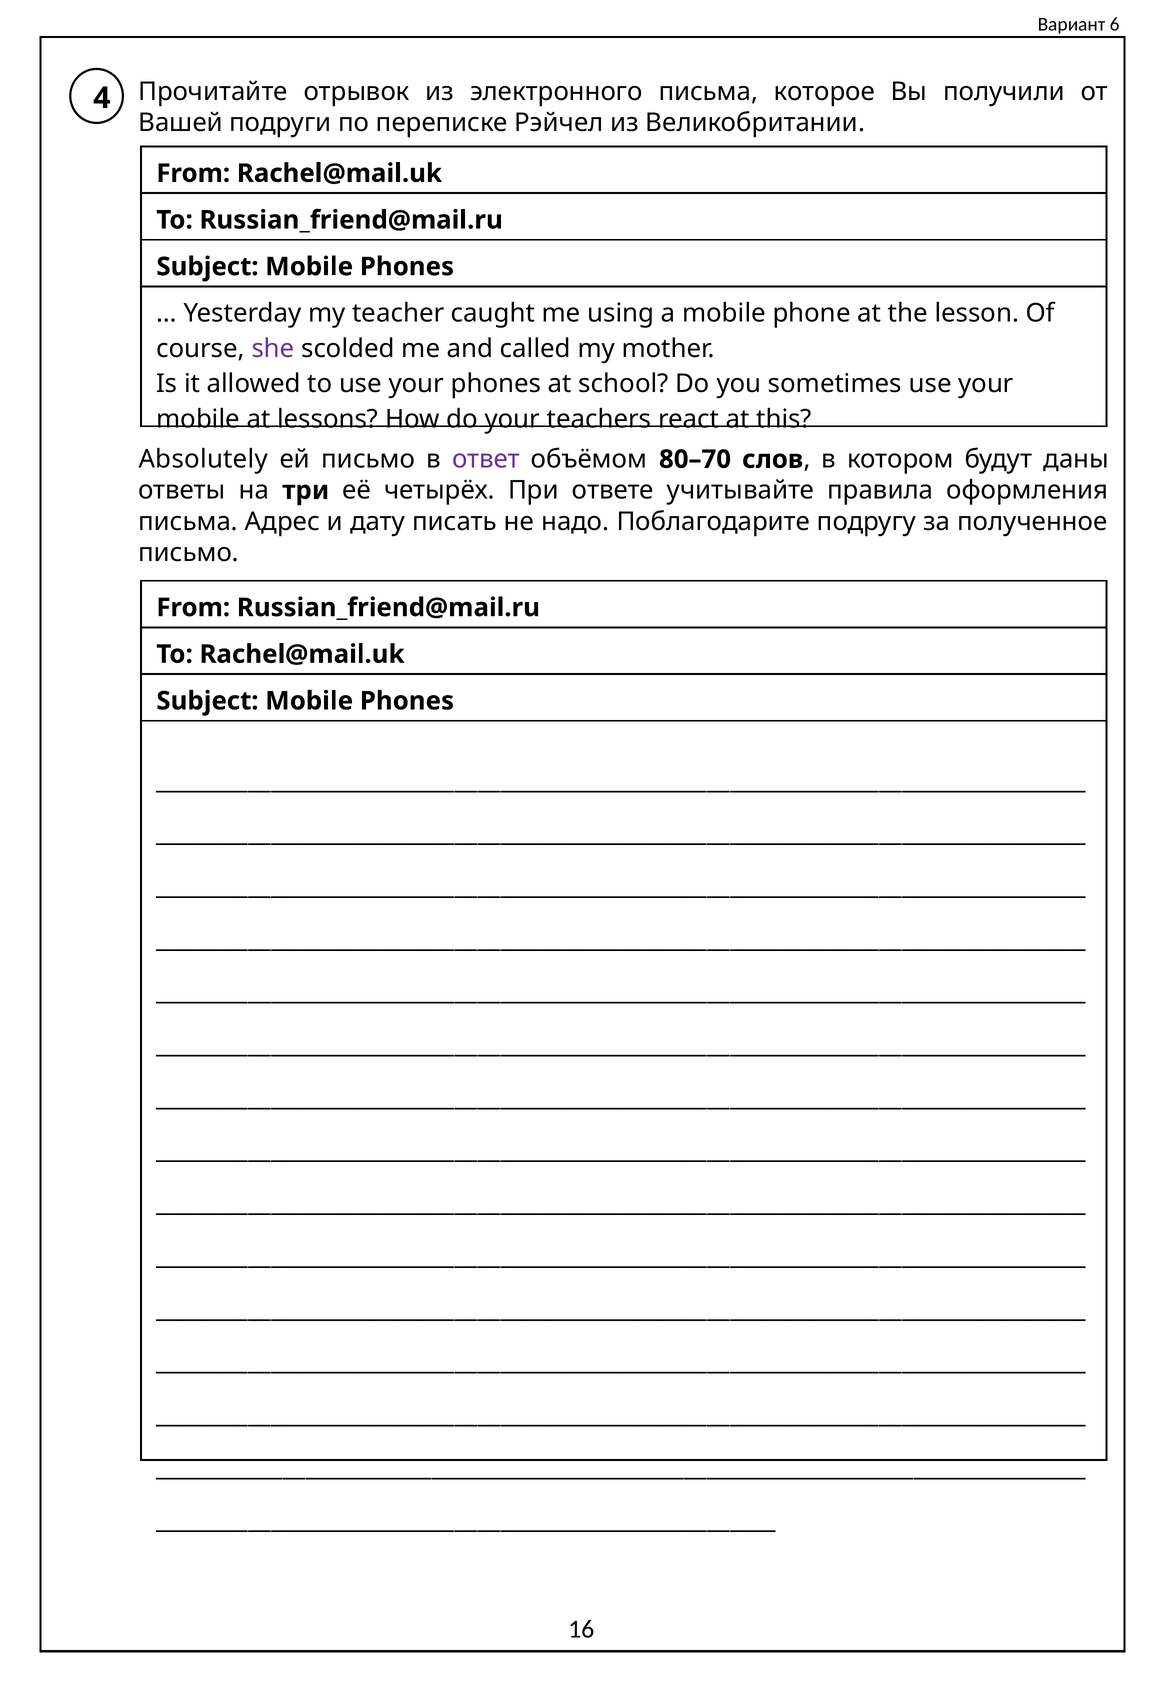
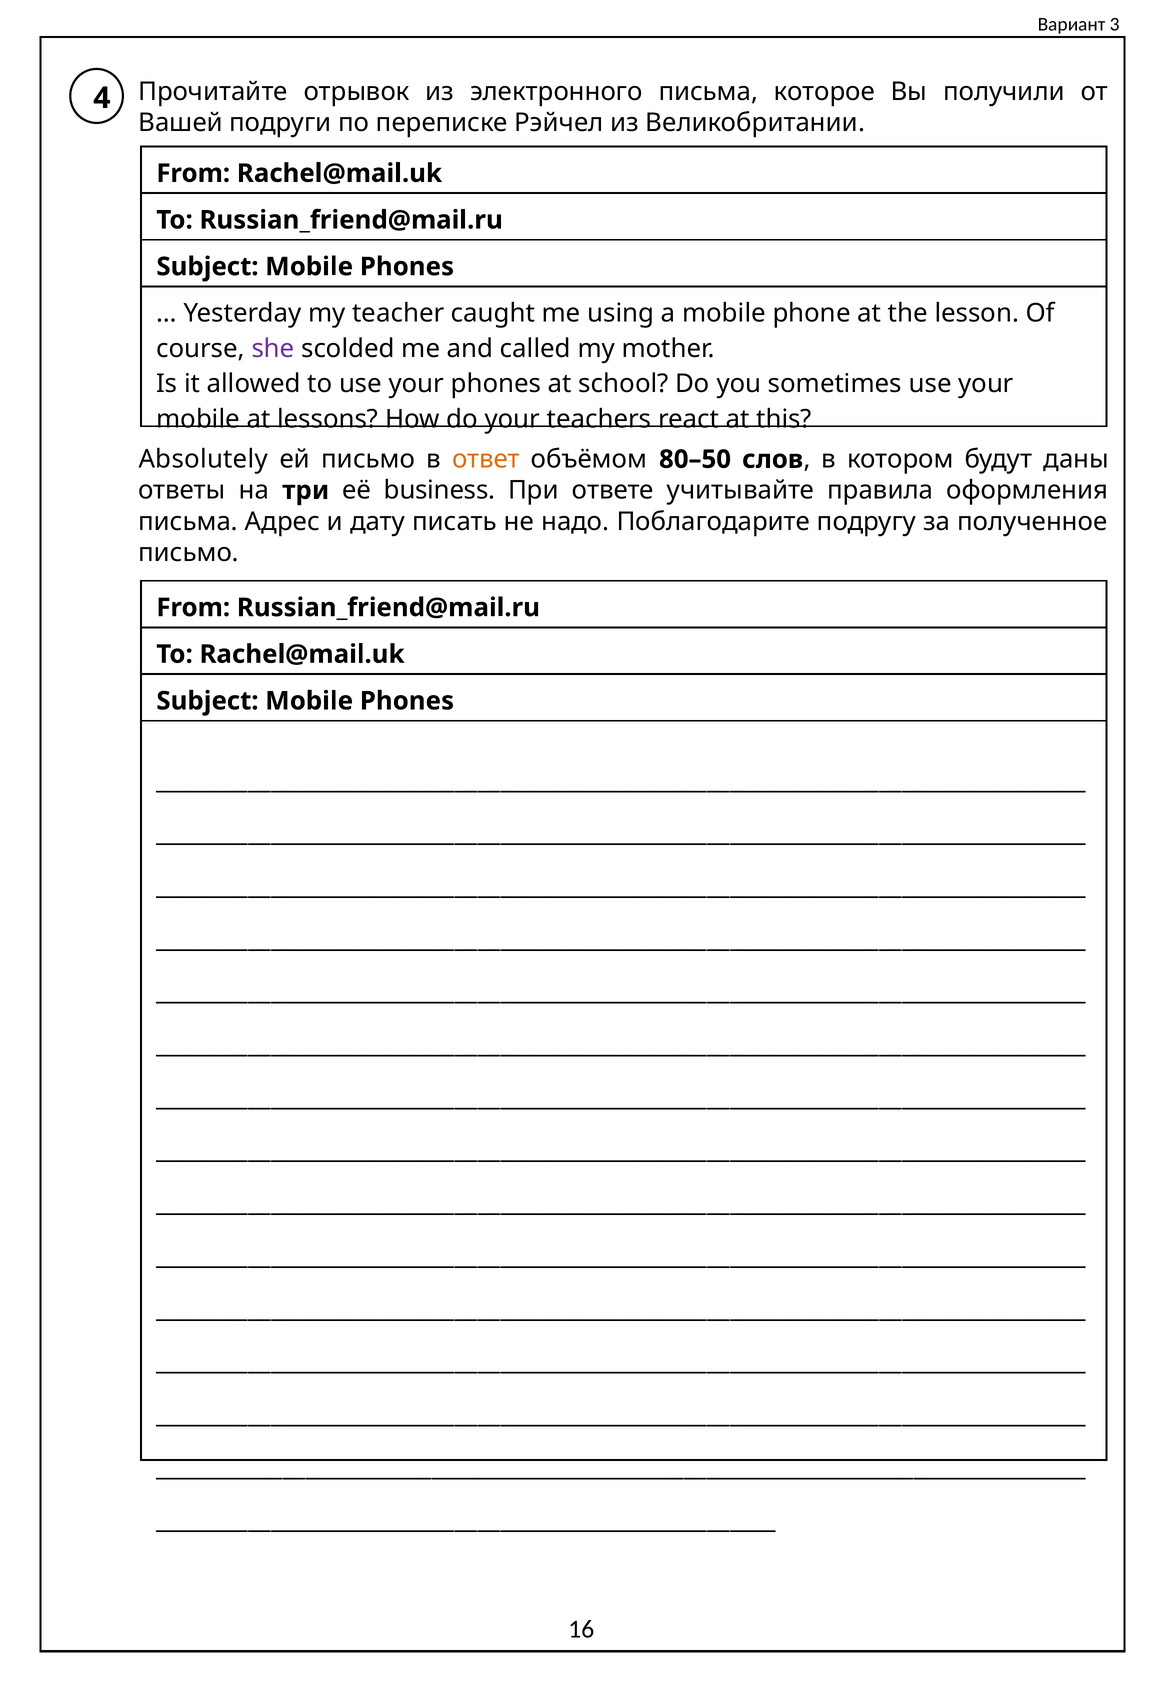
6: 6 -> 3 (1115, 25)
ответ colour: purple -> orange (486, 459)
80–70: 80–70 -> 80–50 (695, 459)
четырёх: четырёх -> business (440, 490)
